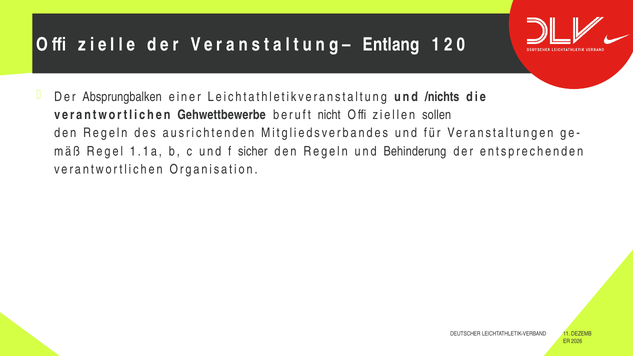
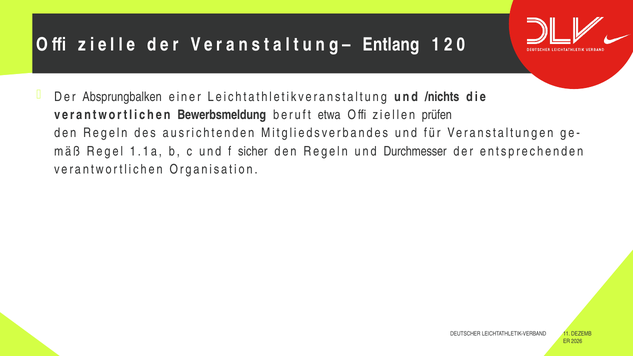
Gehwettbewerbe: Gehwettbewerbe -> Bewerbsmeldung (222, 115)
nicht: nicht -> etwa (329, 115)
sollen: sollen -> prüfen (437, 115)
Behinderung: Behinderung -> Durchmesser (415, 151)
